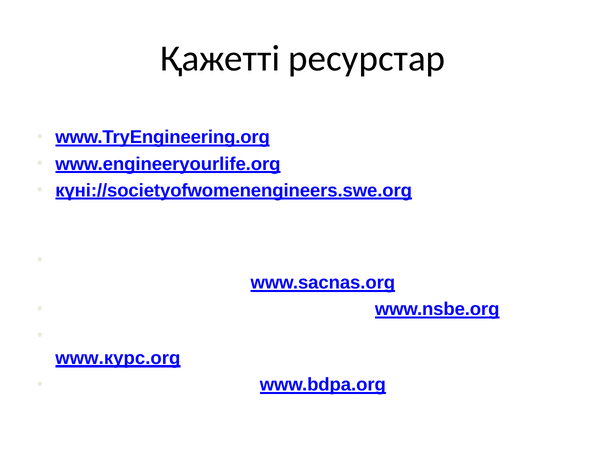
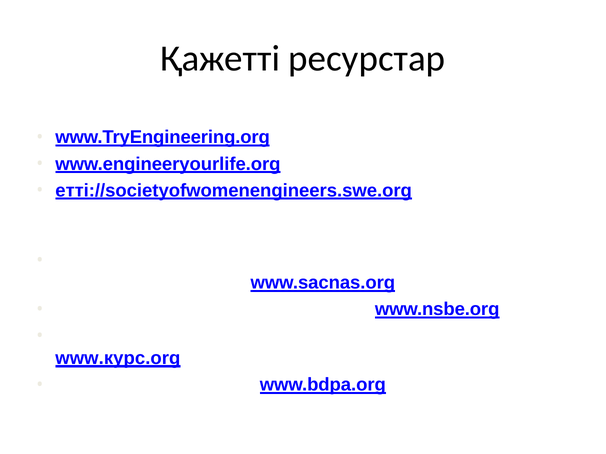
күні://societyofwomenengineers.swe.org: күні://societyofwomenengineers.swe.org -> етті://societyofwomenengineers.swe.org (234, 191)
